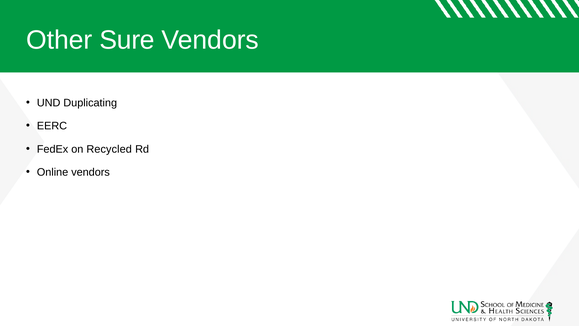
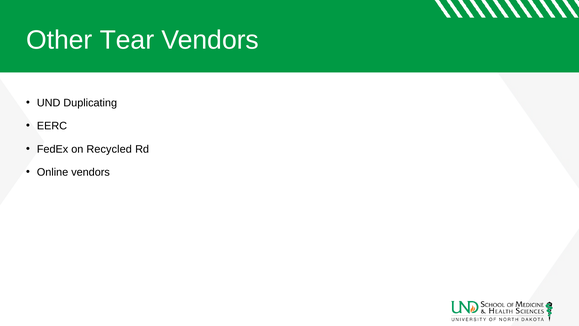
Sure: Sure -> Tear (127, 40)
